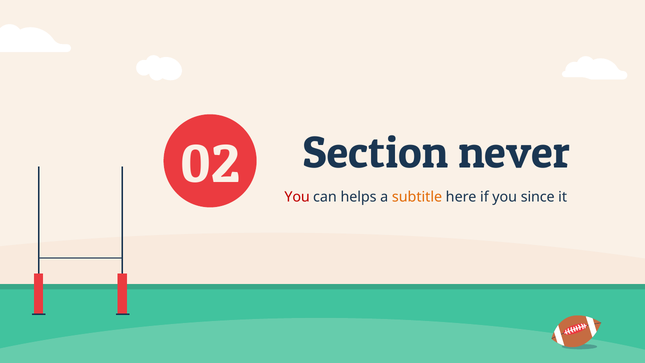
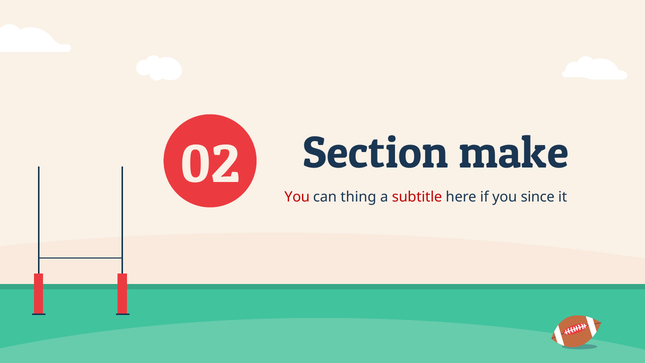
never: never -> make (514, 153)
helps: helps -> thing (358, 197)
subtitle colour: orange -> red (417, 197)
